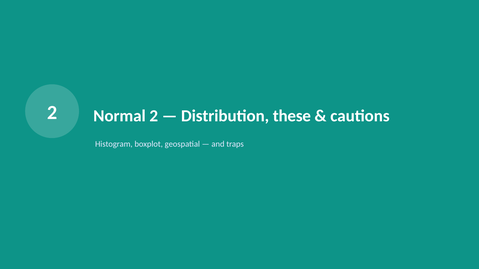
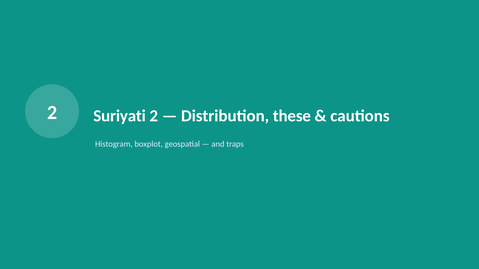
Normal: Normal -> Suriyati (120, 116)
